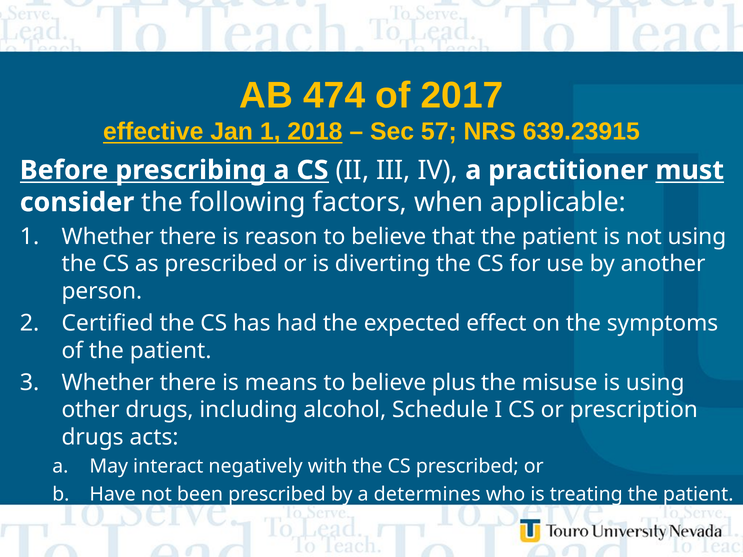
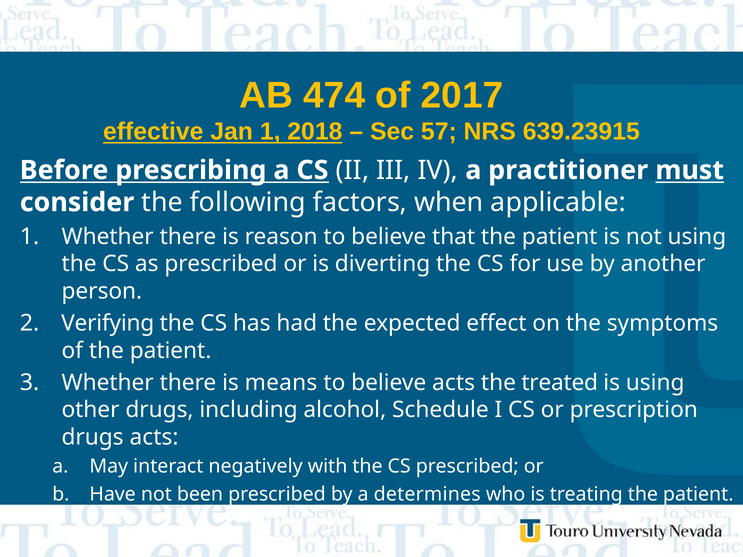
Certified: Certified -> Verifying (108, 323)
believe plus: plus -> acts (454, 383)
misuse: misuse -> treated (560, 383)
